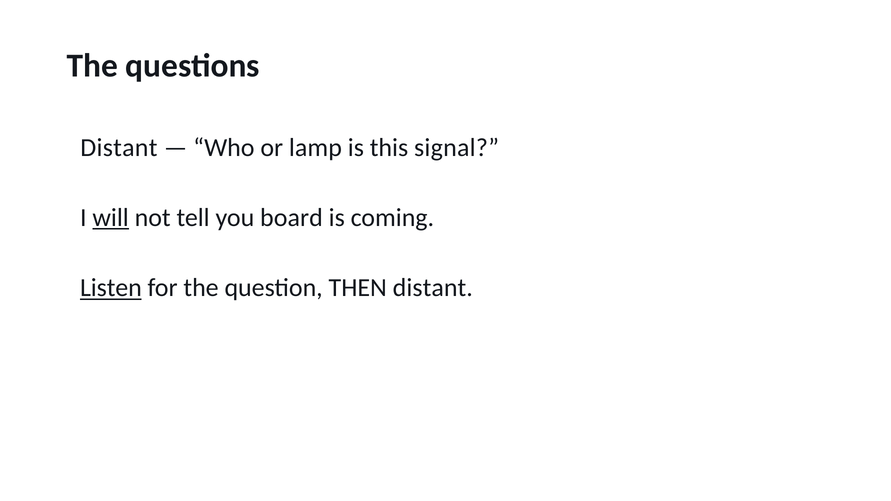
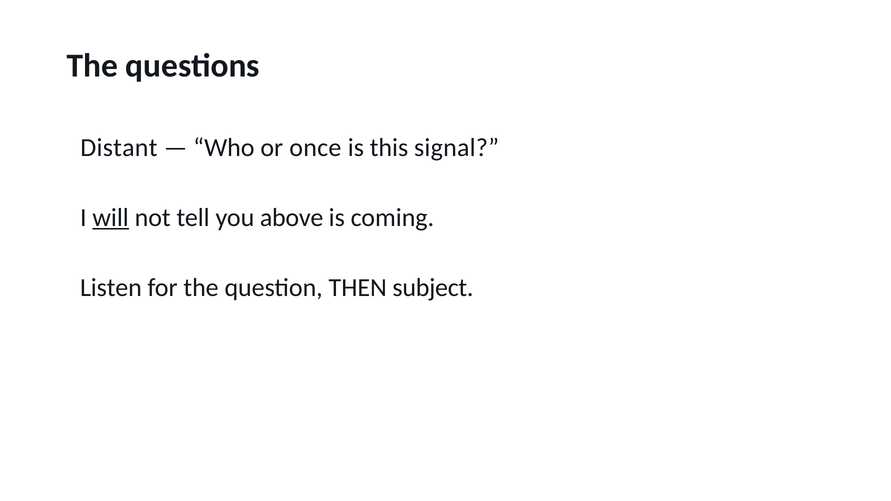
lamp: lamp -> once (315, 148)
board: board -> above (292, 218)
Listen underline: present -> none (111, 288)
THEN distant: distant -> subject (433, 288)
